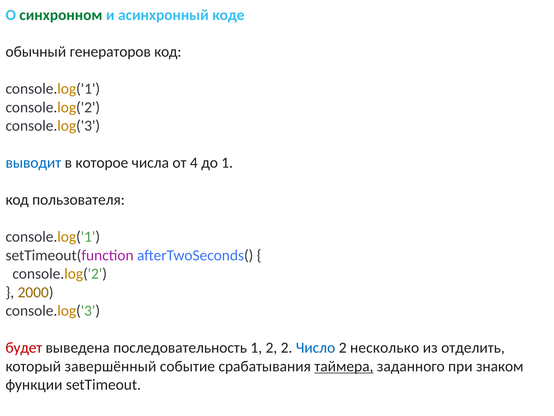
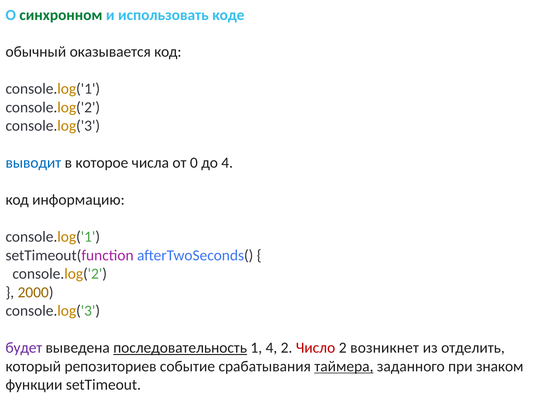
асинхронный: асинхронный -> использовать (163, 15)
генераторов: генераторов -> оказывается (110, 52)
4: 4 -> 0 (194, 163)
до 1: 1 -> 4 (227, 163)
пользователя: пользователя -> информацию (78, 200)
будет colour: red -> purple (24, 347)
последовательность underline: none -> present (180, 347)
1 2: 2 -> 4 (271, 347)
Число colour: blue -> red (316, 347)
несколько: несколько -> возникнет (385, 347)
завершённый: завершённый -> репозиториев (111, 366)
